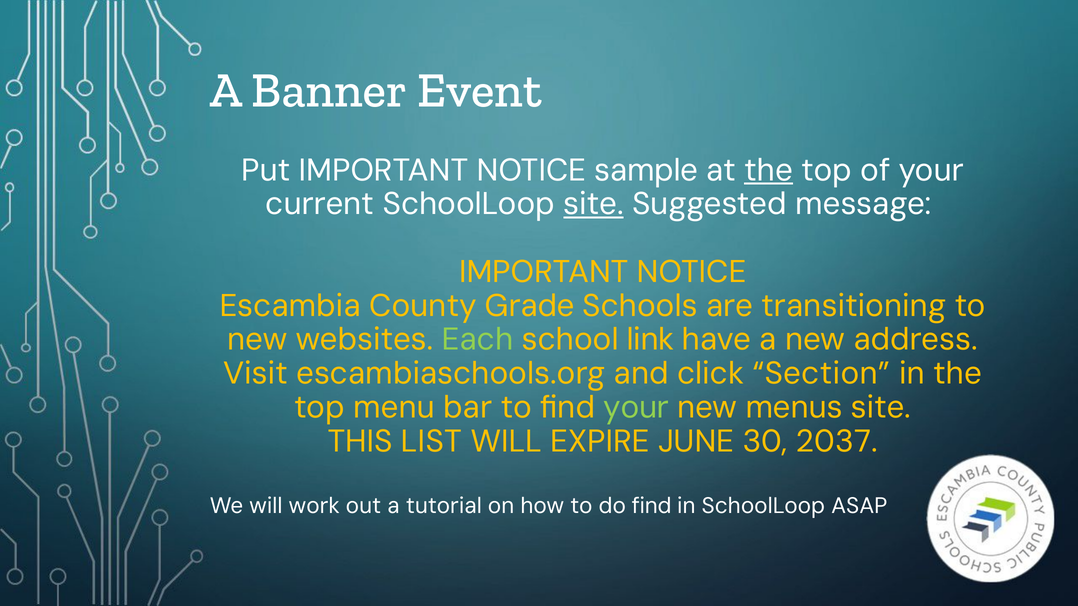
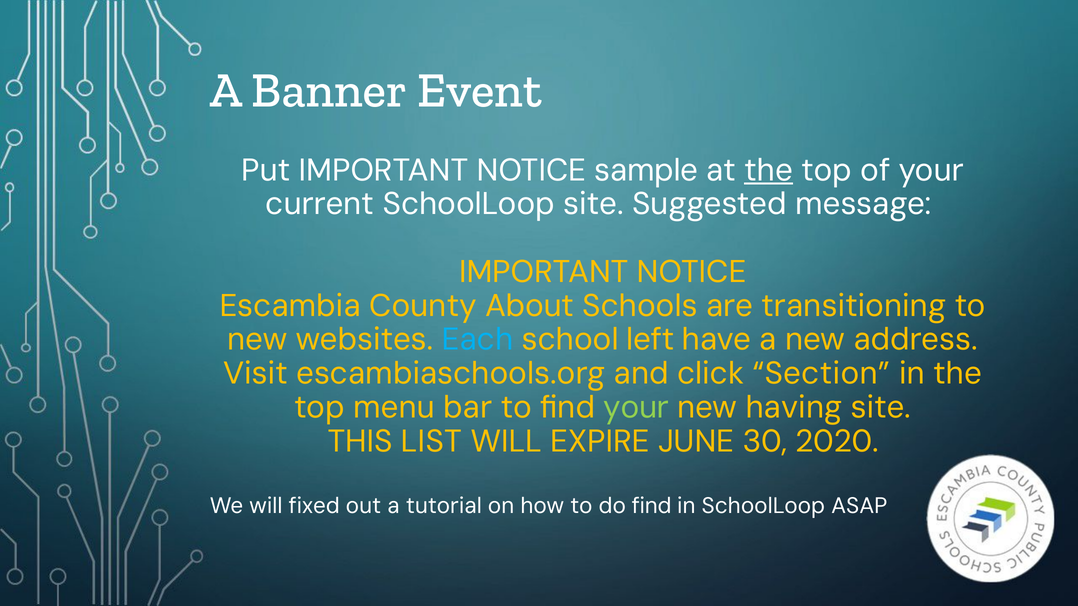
site underline: present -> none (594, 204)
Grade: Grade -> About (530, 306)
Each colour: light green -> light blue (478, 340)
link: link -> left (650, 340)
menus: menus -> having (794, 408)
2037: 2037 -> 2020 (837, 441)
work: work -> fixed (314, 506)
